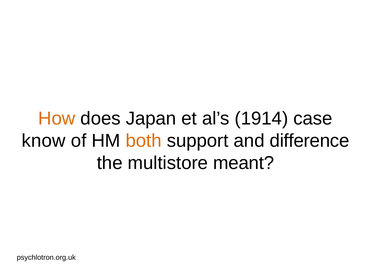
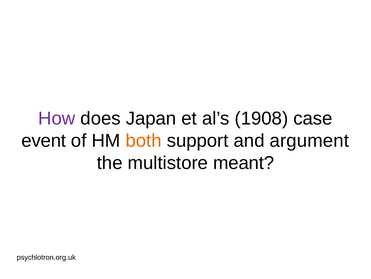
How colour: orange -> purple (57, 118)
1914: 1914 -> 1908 (261, 118)
know: know -> event (44, 140)
difference: difference -> argument (309, 140)
